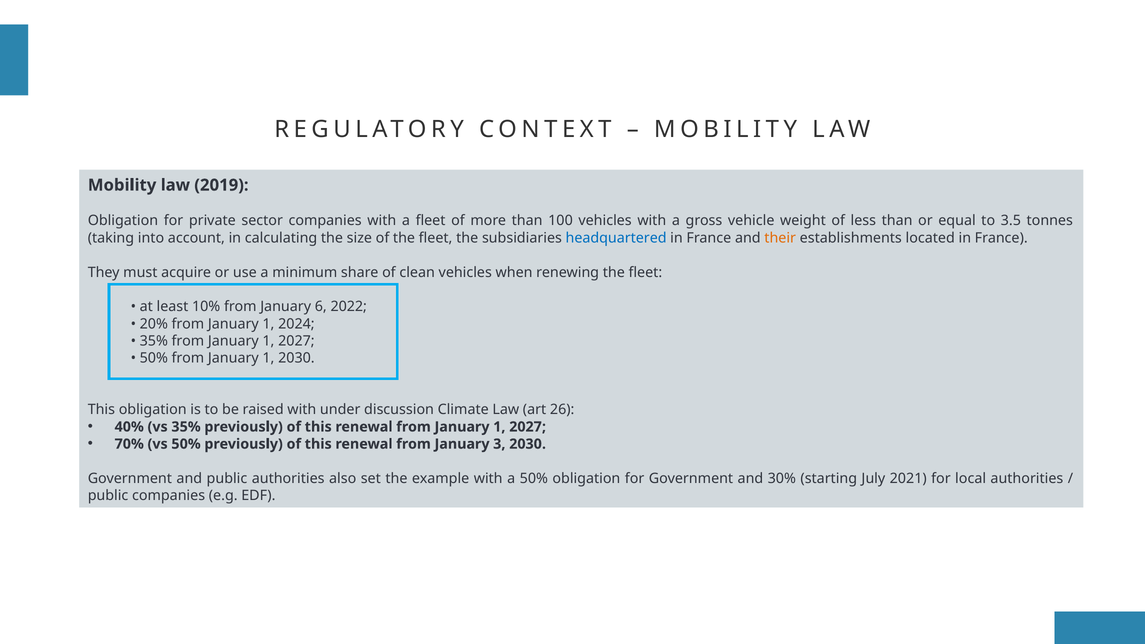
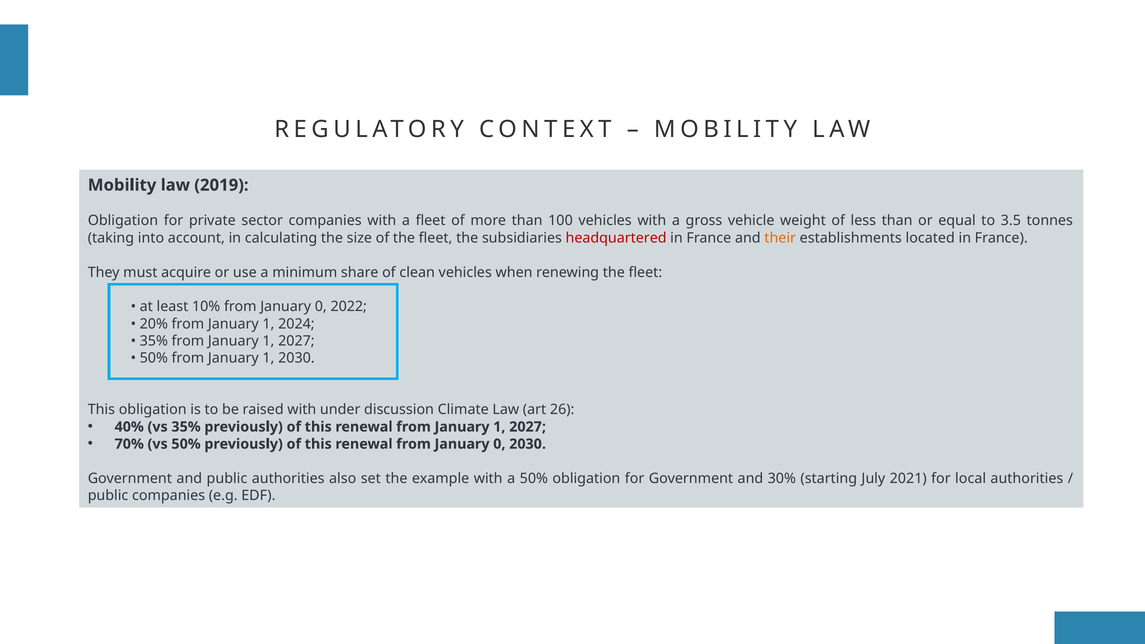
headquartered colour: blue -> red (616, 238)
10% from January 6: 6 -> 0 (321, 307)
renewal from January 3: 3 -> 0 (499, 444)
